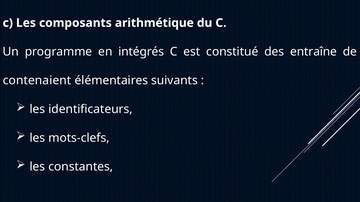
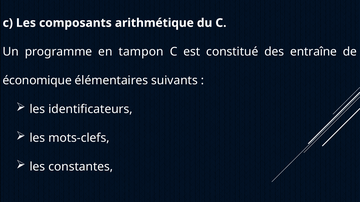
intégrés: intégrés -> tampon (141, 52)
contenaient: contenaient -> économique (37, 81)
